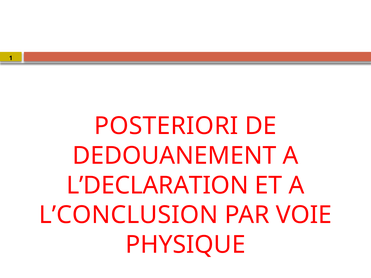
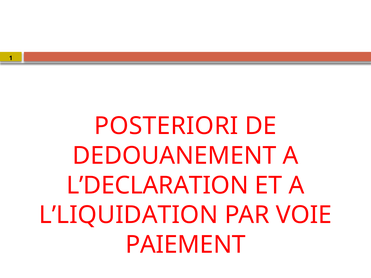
L’CONCLUSION: L’CONCLUSION -> L’LIQUIDATION (128, 215)
PHYSIQUE: PHYSIQUE -> PAIEMENT (186, 245)
